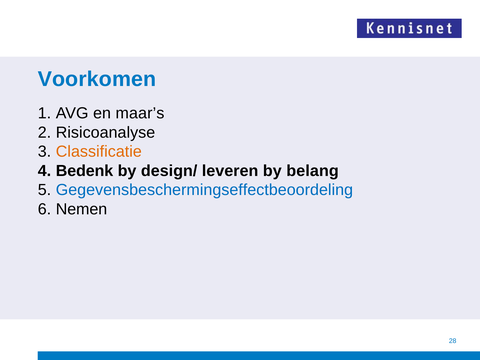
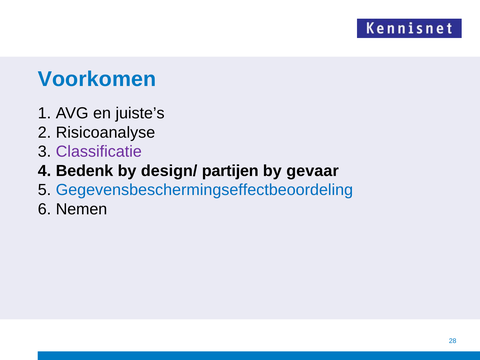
maar’s: maar’s -> juiste’s (140, 113)
Classificatie colour: orange -> purple (99, 152)
leveren: leveren -> partijen (230, 171)
belang: belang -> gevaar (313, 171)
